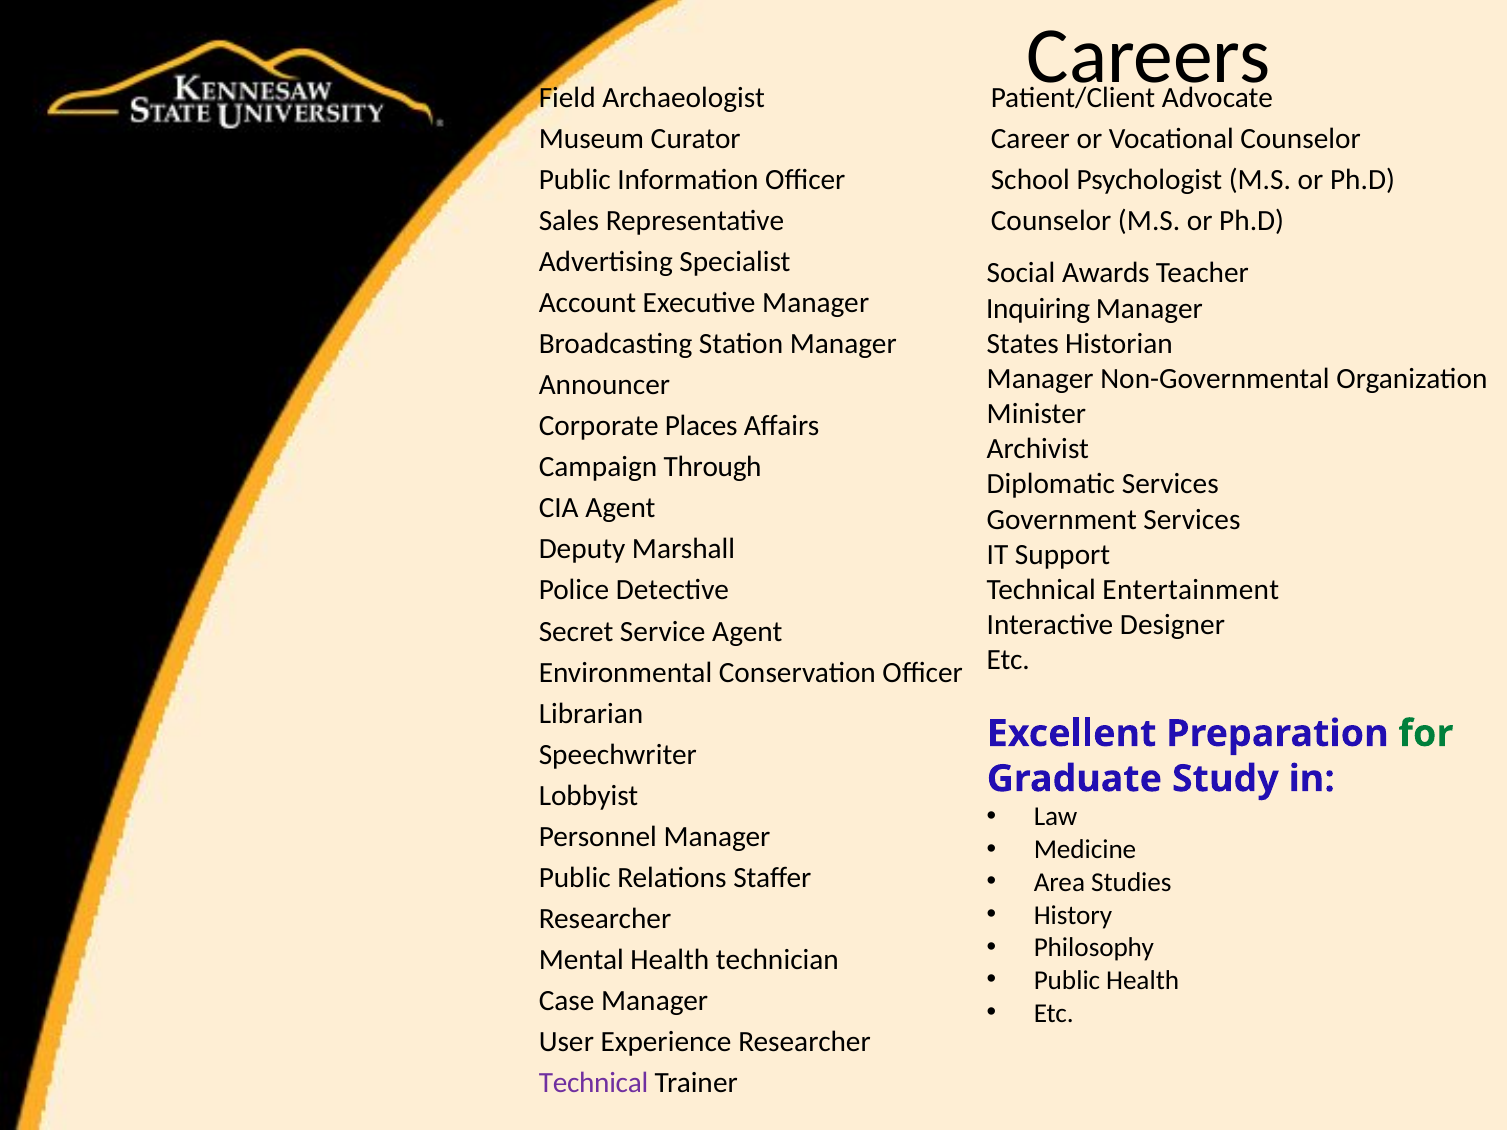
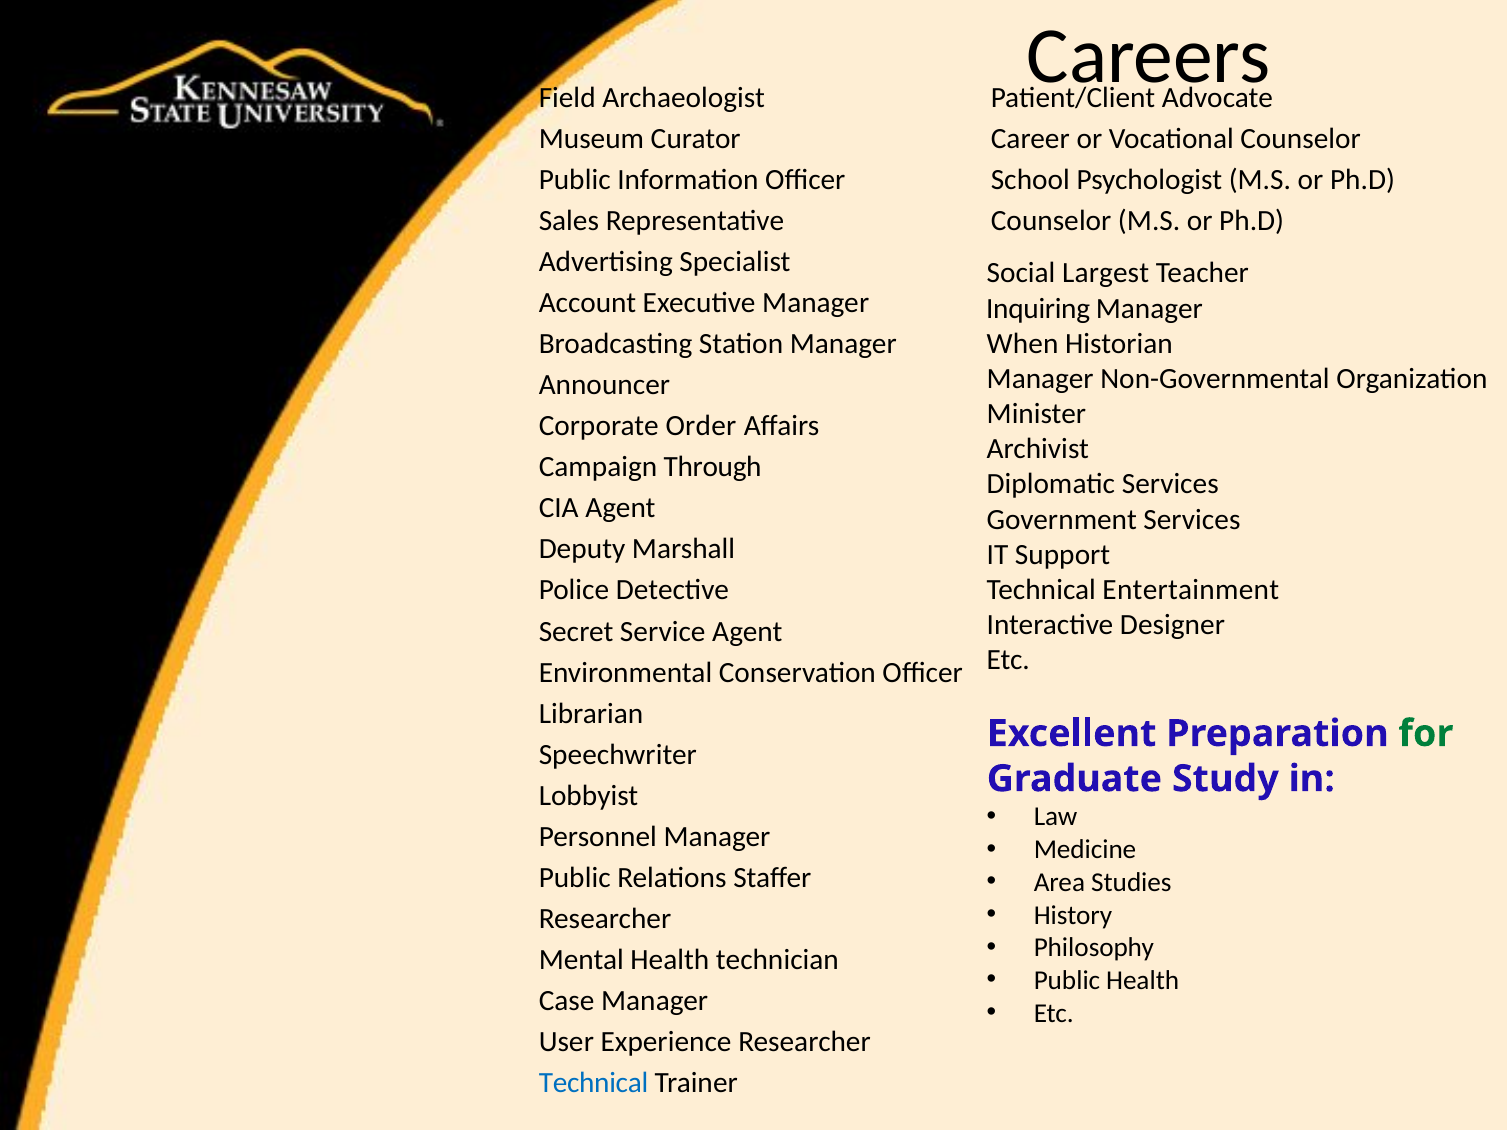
Awards: Awards -> Largest (1106, 273)
States: States -> When (1023, 344)
Places: Places -> Order (701, 426)
Technical colour: purple -> blue (594, 1083)
